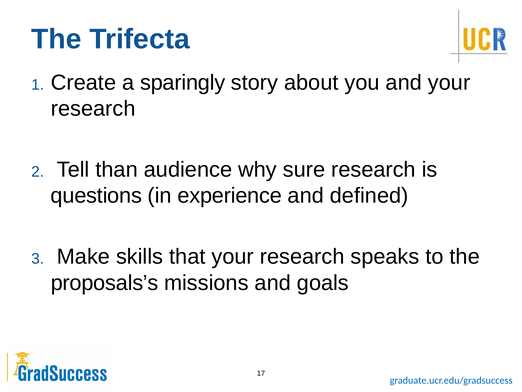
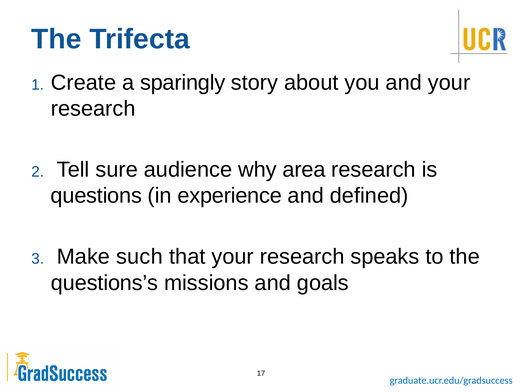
than: than -> sure (117, 169)
sure: sure -> area (304, 169)
skills: skills -> such (140, 256)
proposals’s: proposals’s -> questions’s (105, 283)
